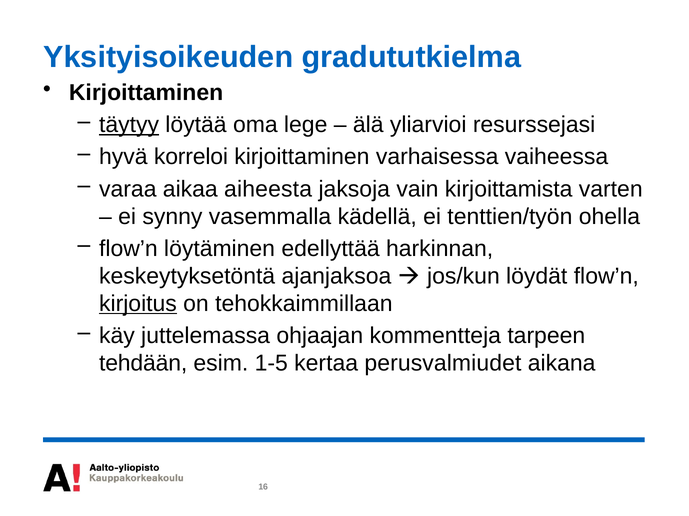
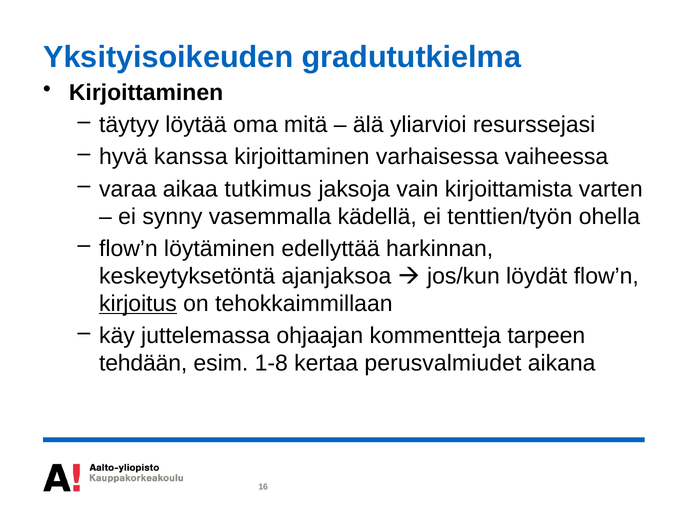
täytyy underline: present -> none (129, 125)
lege: lege -> mitä (306, 125)
korreloi: korreloi -> kanssa (191, 157)
aiheesta: aiheesta -> tutkimus (268, 189)
1-5: 1-5 -> 1-8 (271, 364)
